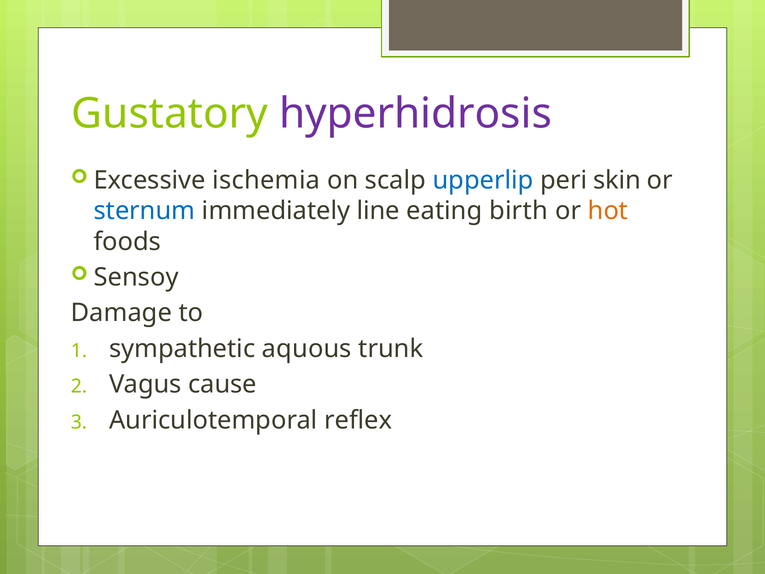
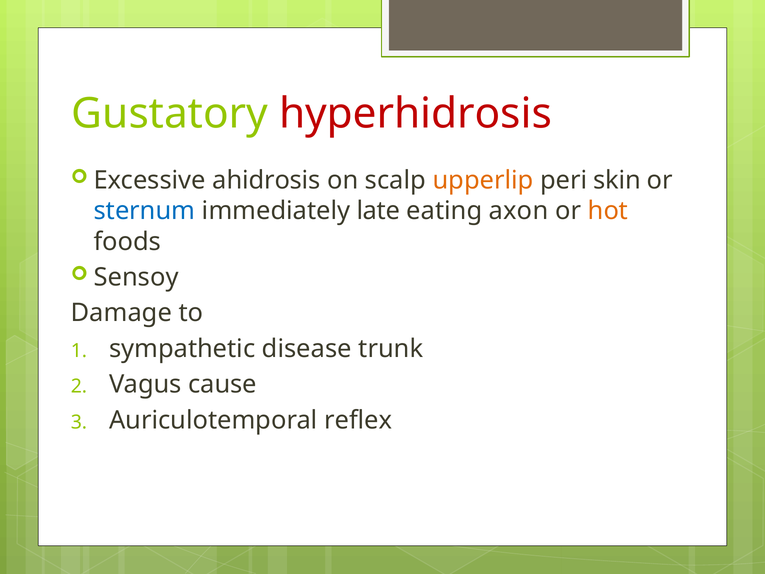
hyperhidrosis colour: purple -> red (416, 114)
ischemia: ischemia -> ahidrosis (267, 180)
upperlip colour: blue -> orange (483, 180)
line: line -> late (378, 211)
birth: birth -> axon (519, 211)
aquous: aquous -> disease (307, 349)
